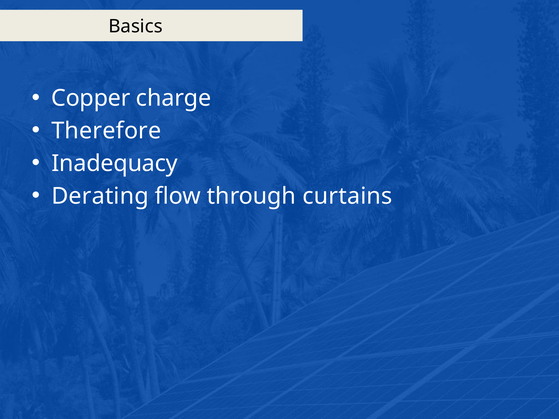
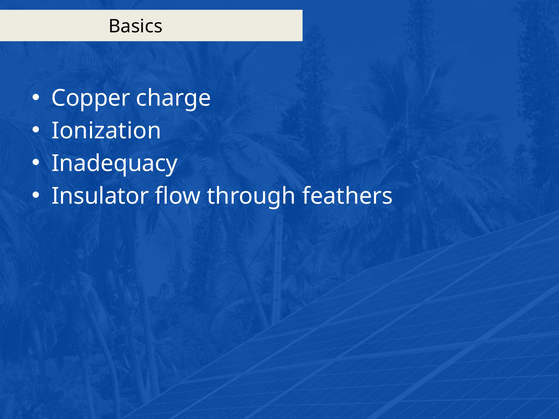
Therefore: Therefore -> Ionization (106, 131)
Derating: Derating -> Insulator (100, 196)
curtains: curtains -> feathers (348, 196)
